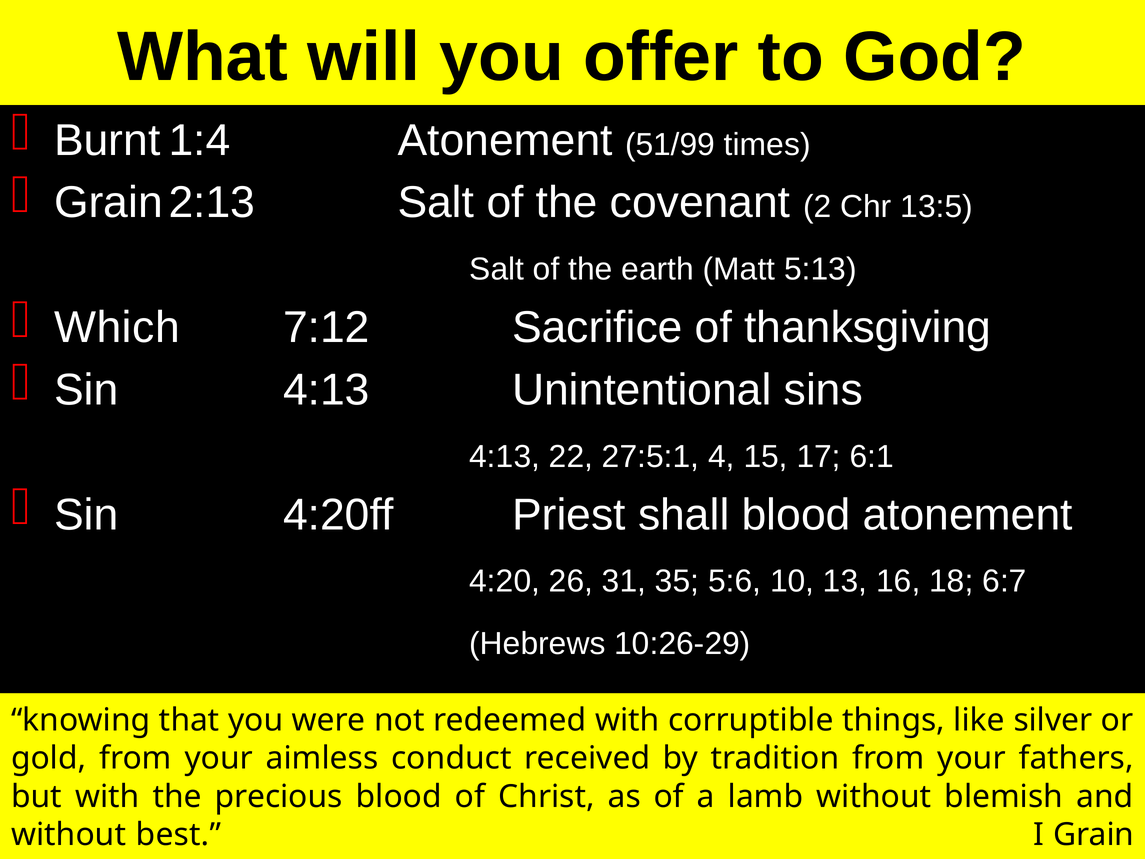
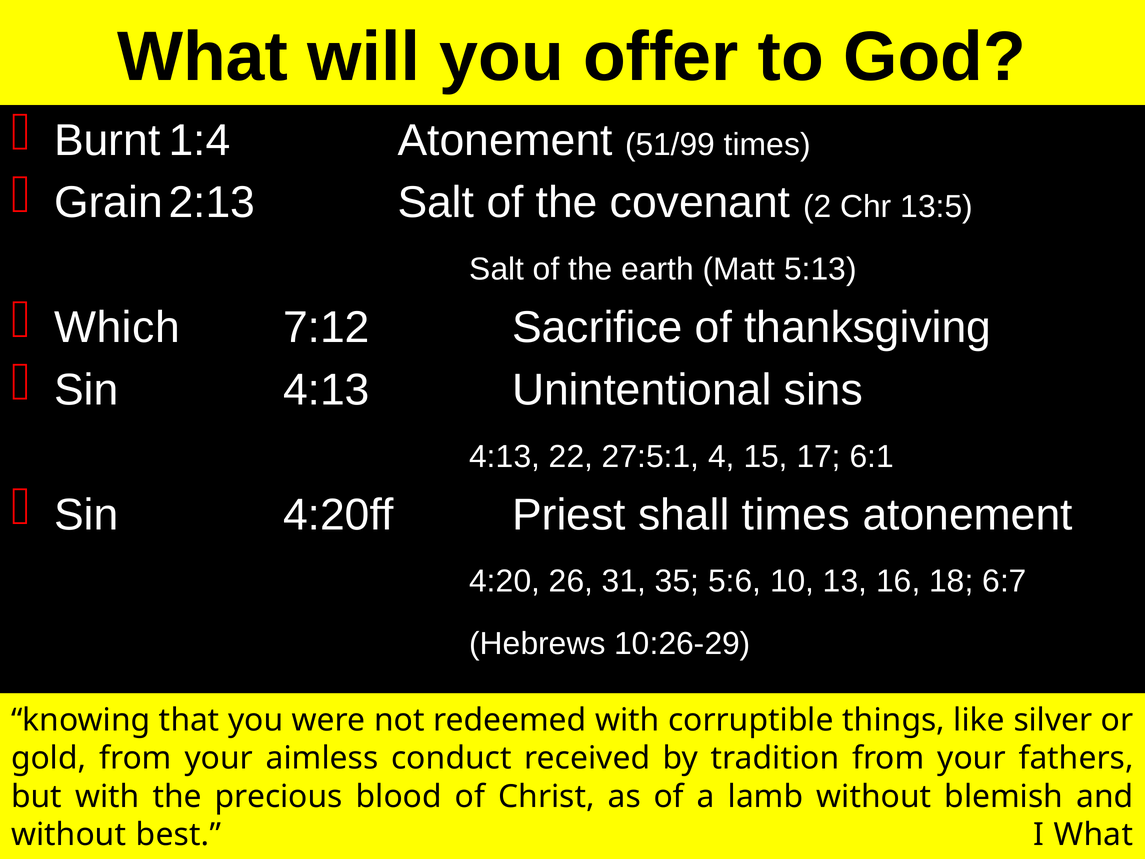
shall blood: blood -> times (796, 515)
I Grain: Grain -> What (1093, 835)
